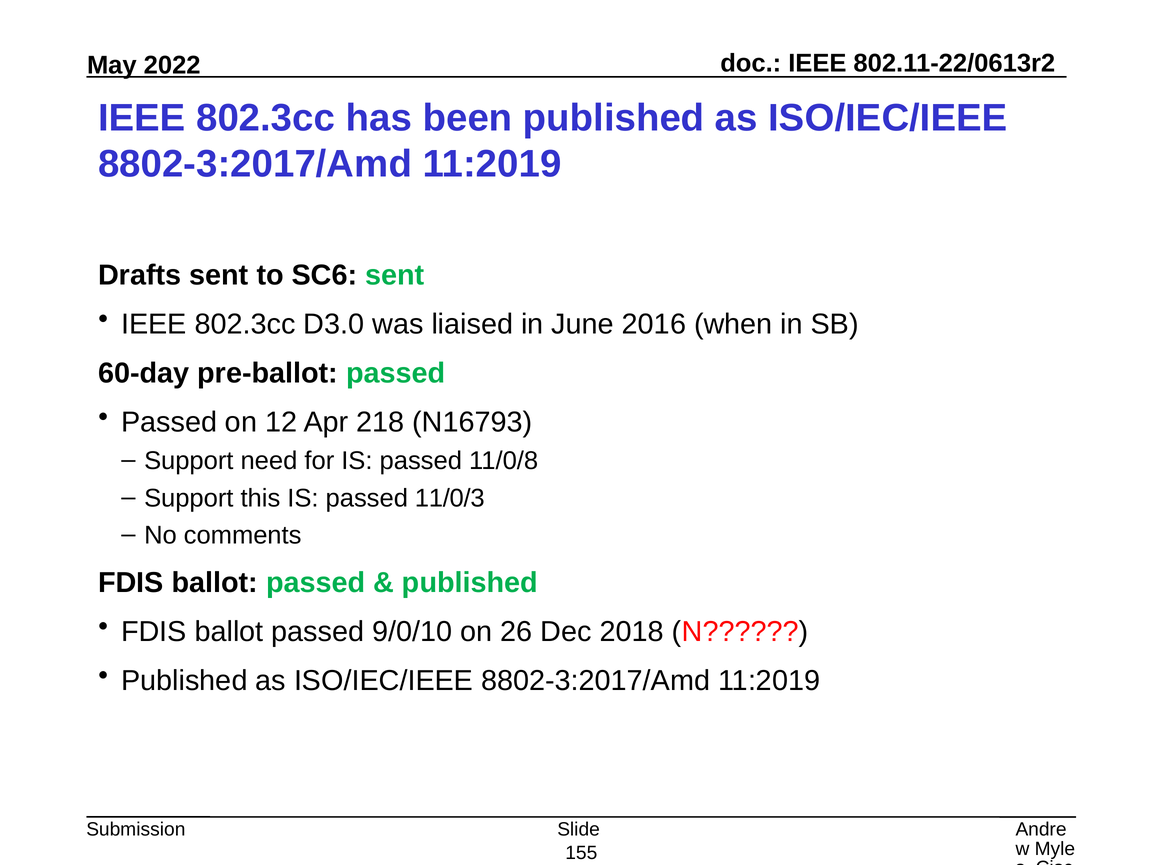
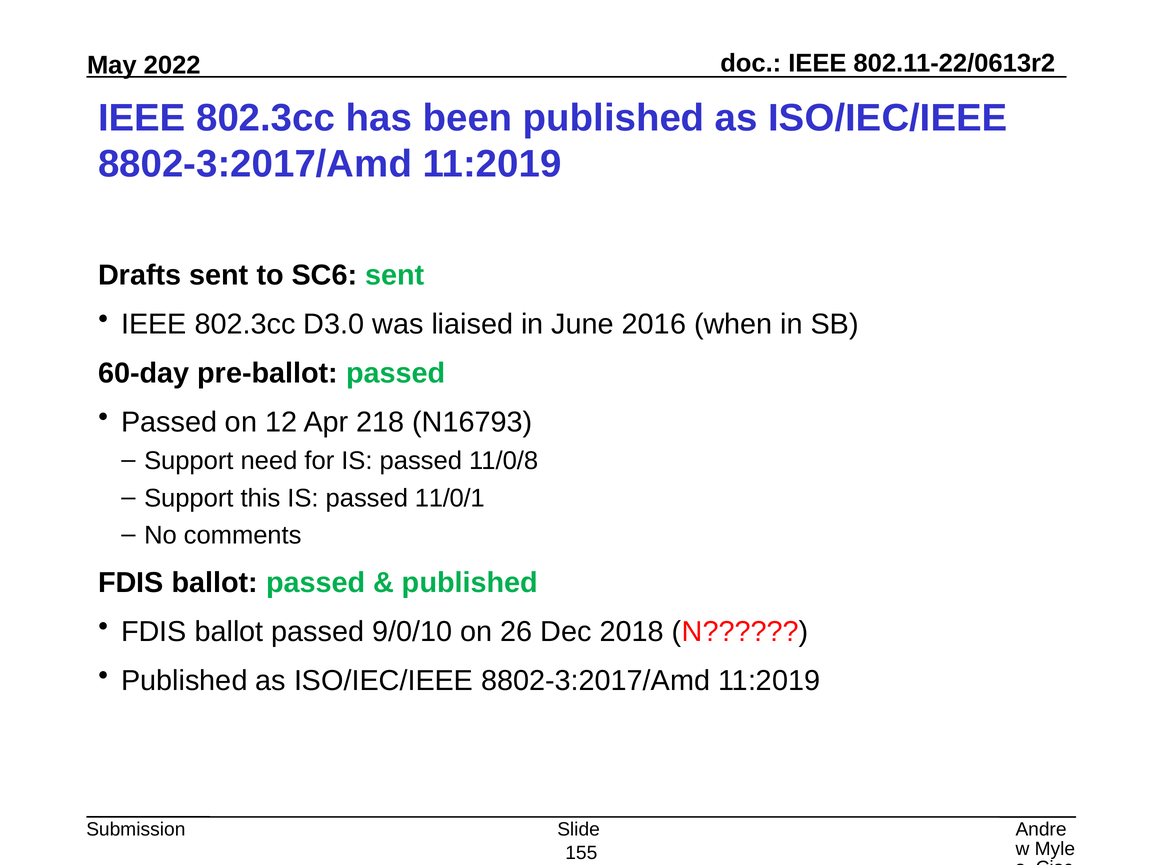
11/0/3: 11/0/3 -> 11/0/1 (450, 498)
